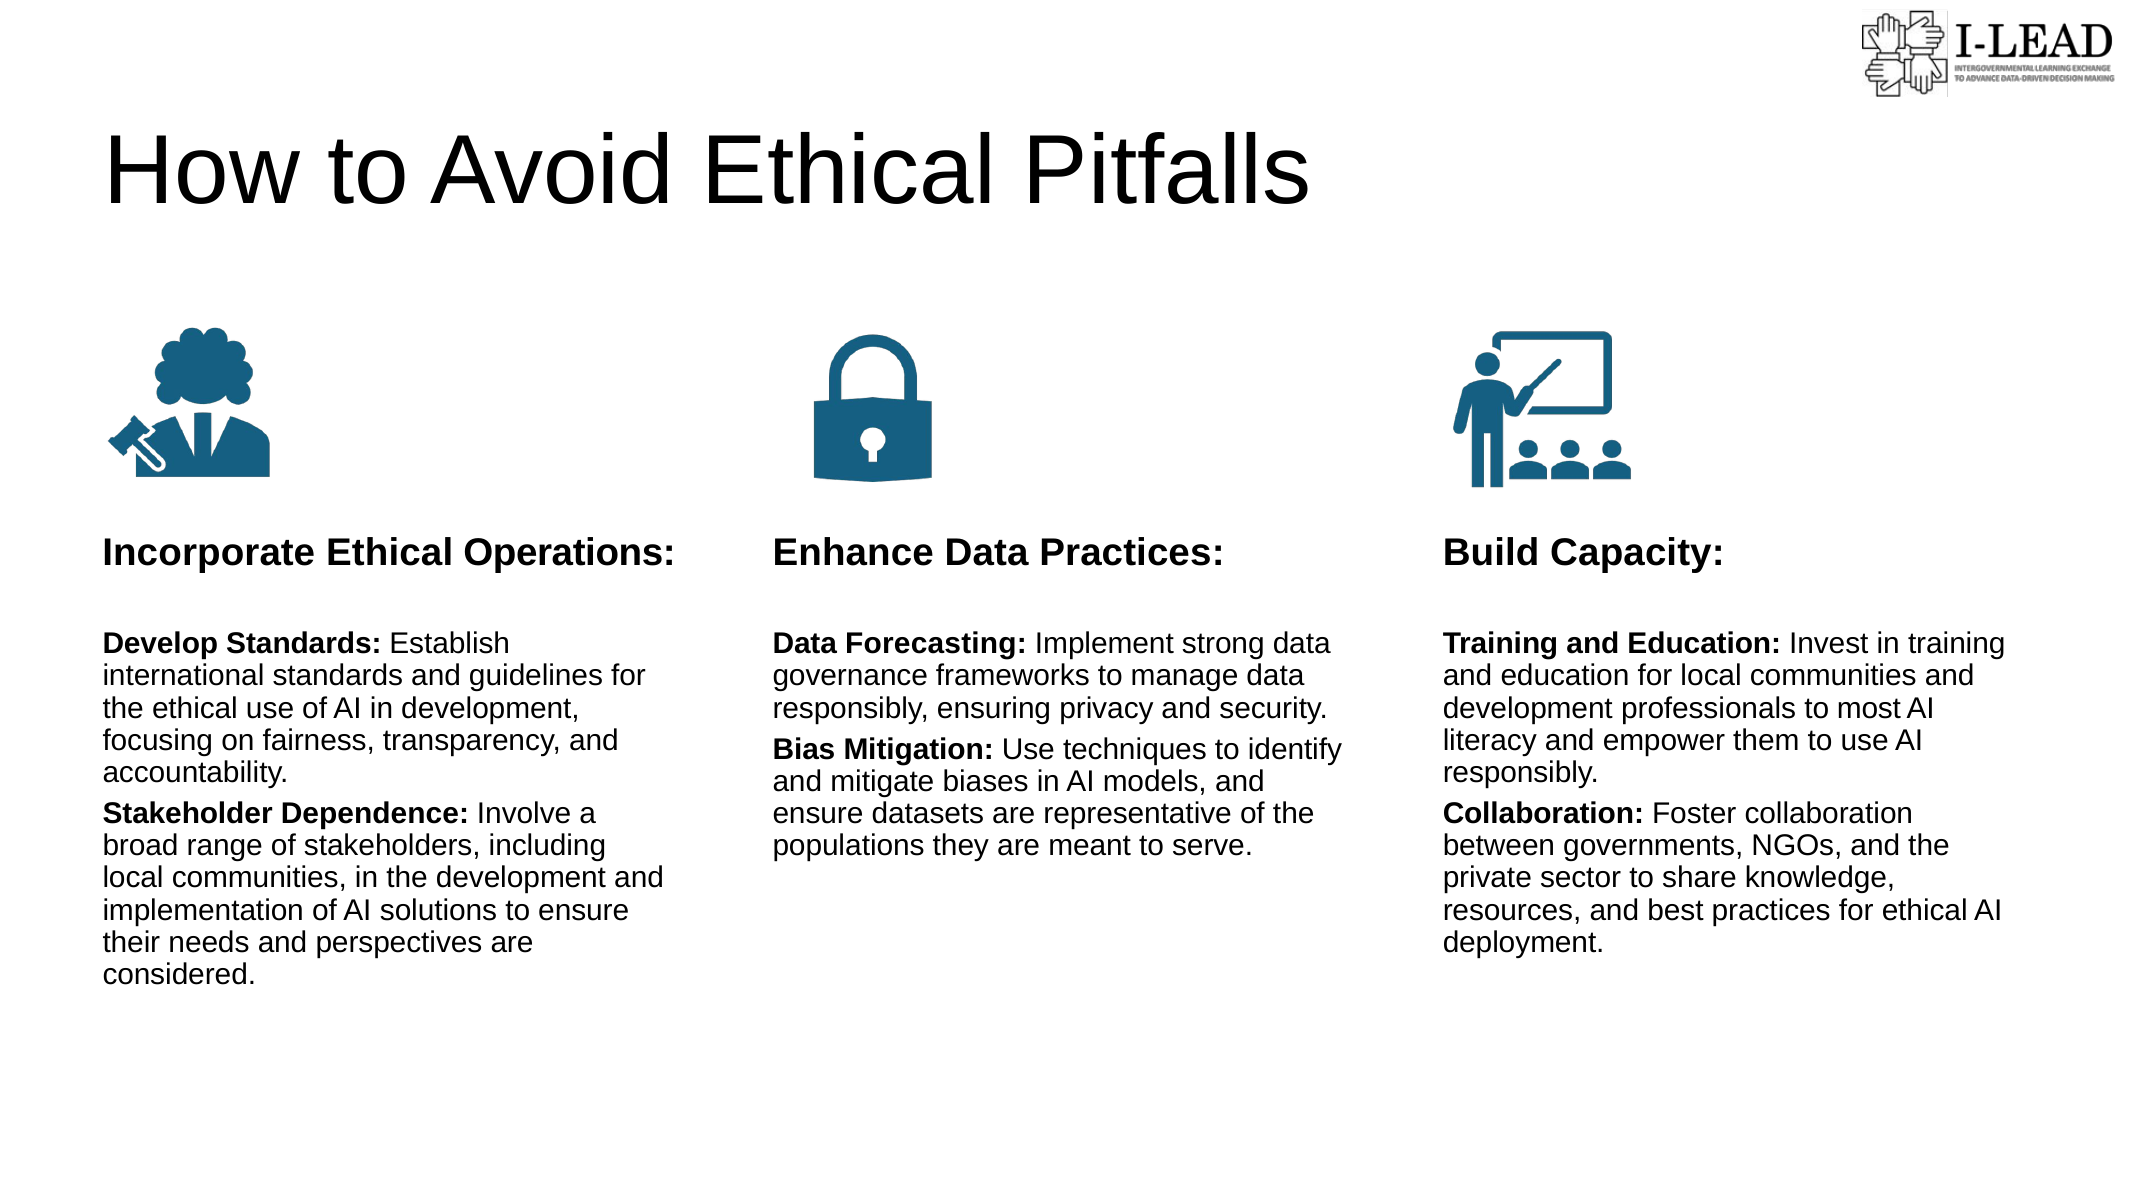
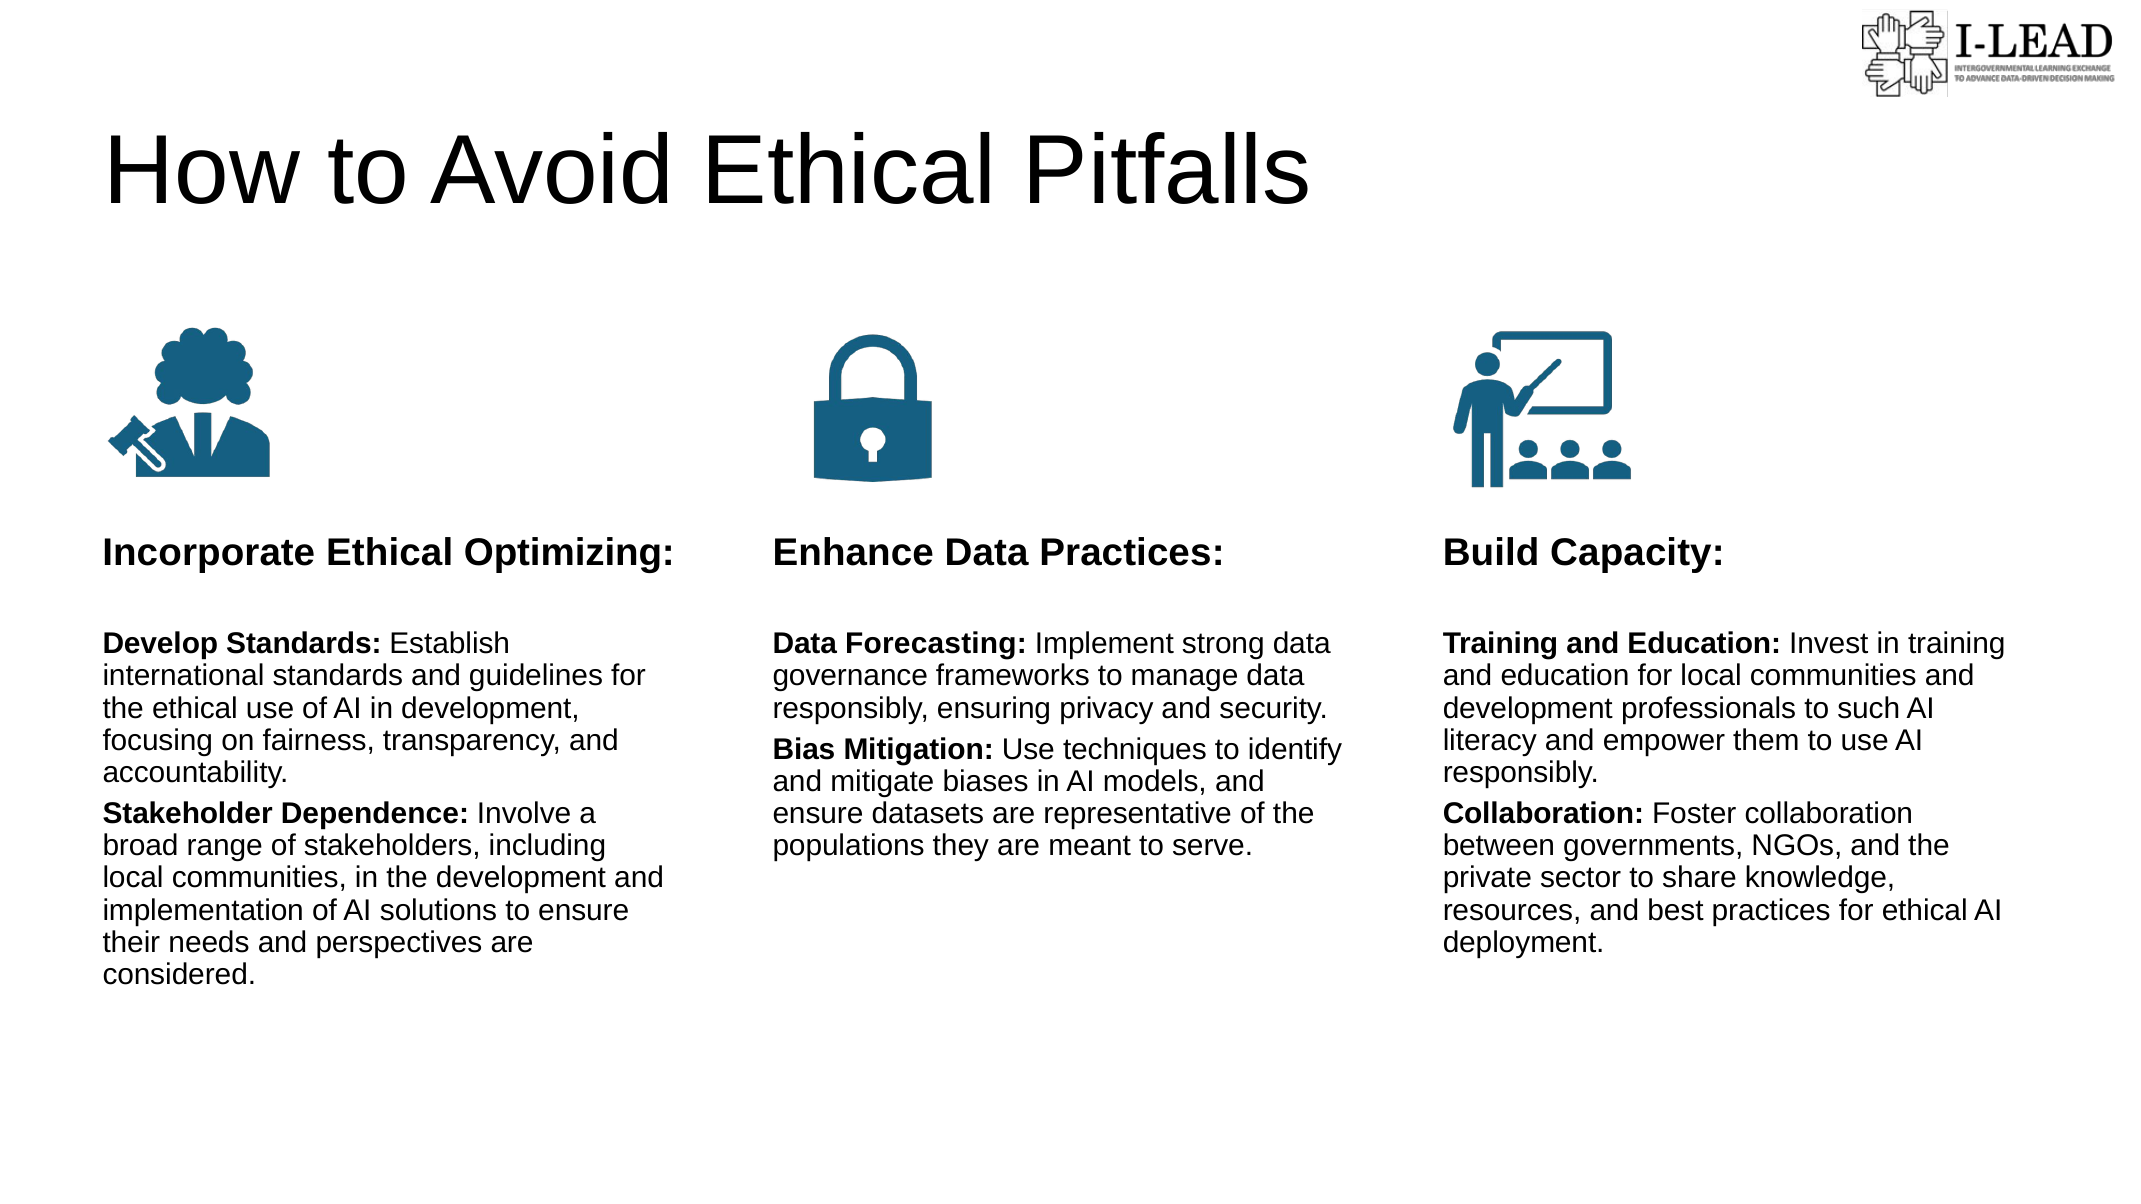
Operations: Operations -> Optimizing (569, 553)
most: most -> such (1869, 708)
